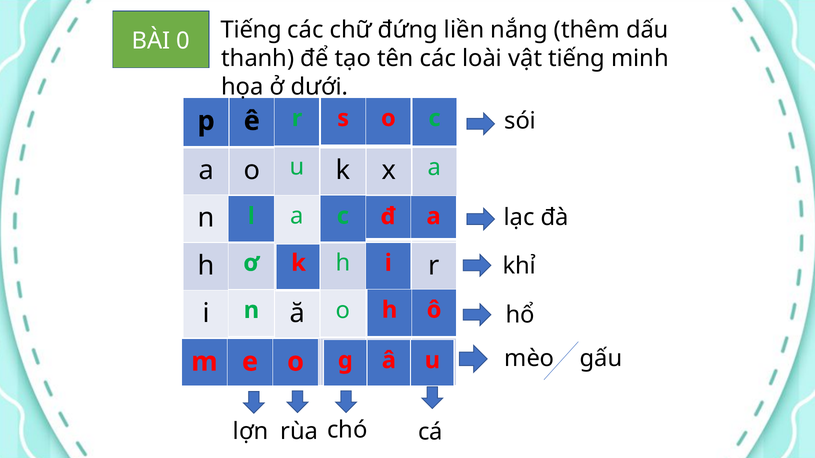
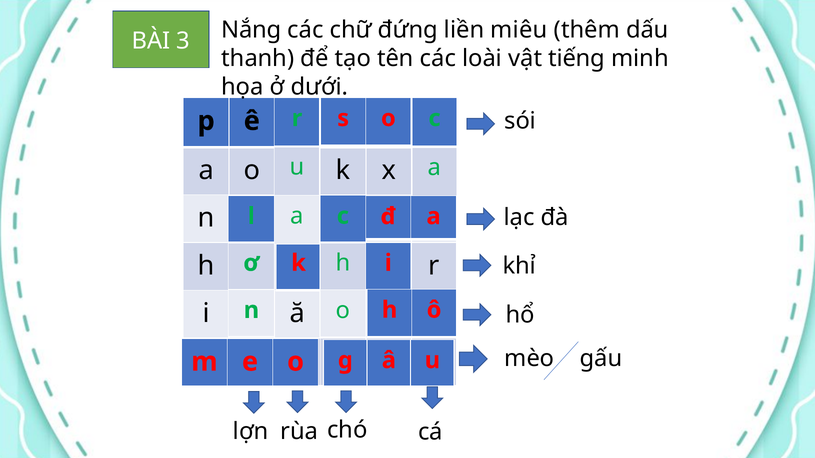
Tiếng: Tiếng -> Nắng (251, 30)
nắng: nắng -> miêu (519, 30)
0: 0 -> 3 (183, 41)
